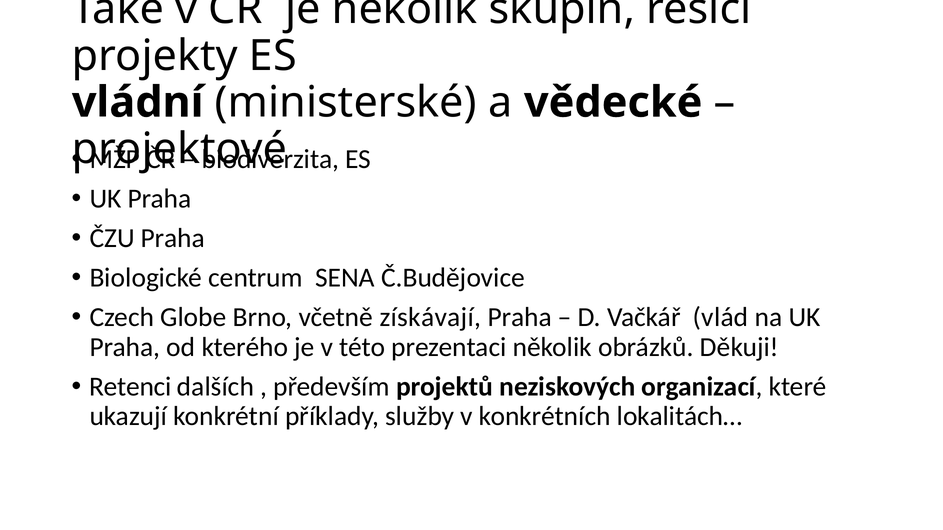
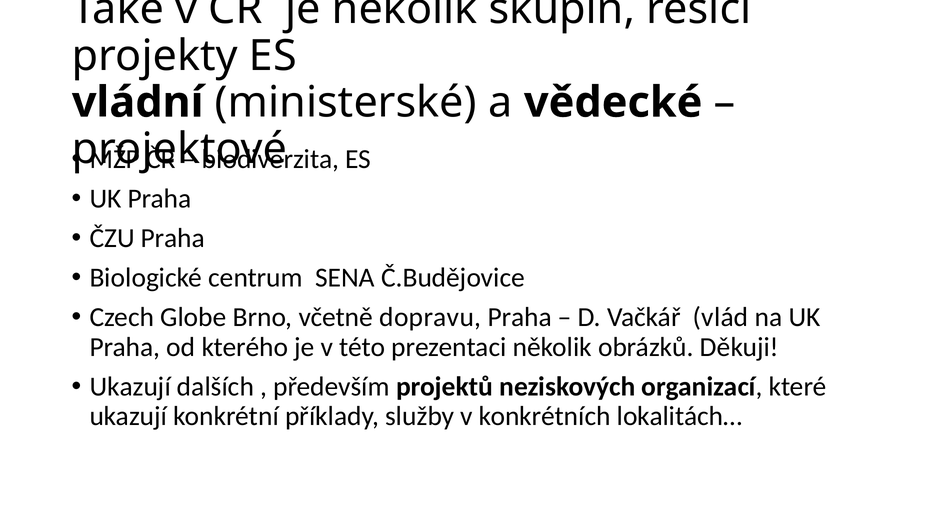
získávají: získávají -> dopravu (430, 318)
Retenci: Retenci -> Ukazují (130, 387)
